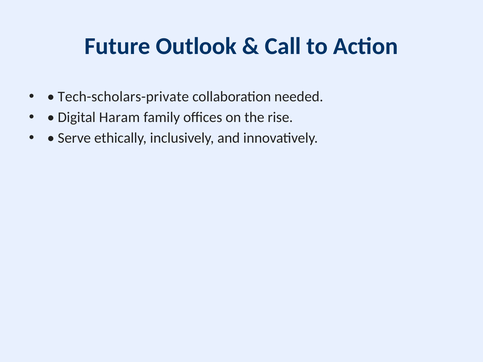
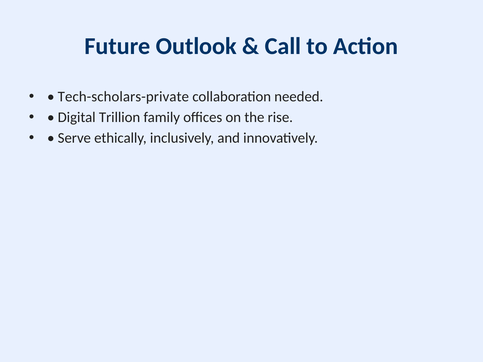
Haram: Haram -> Trillion (120, 117)
